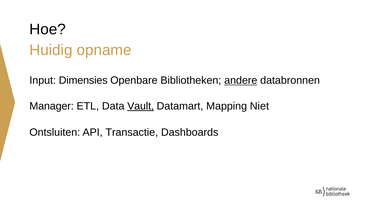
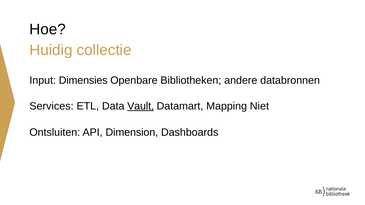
opname: opname -> collectie (104, 50)
andere underline: present -> none (241, 81)
Manager: Manager -> Services (52, 106)
Transactie: Transactie -> Dimension (132, 132)
